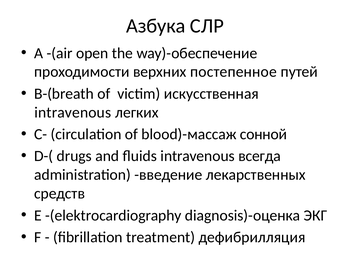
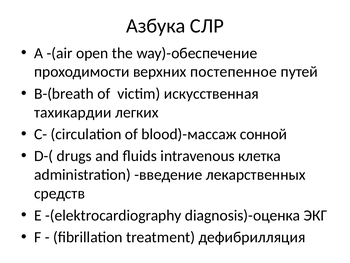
intravenous: intravenous -> тахикардии (73, 112)
всегда: всегда -> клетка (260, 156)
